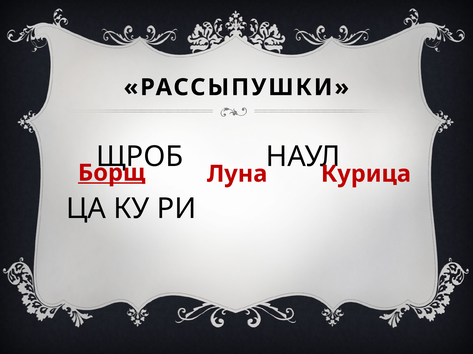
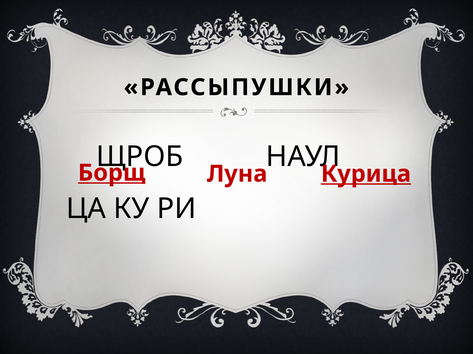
Курица underline: none -> present (366, 174)
